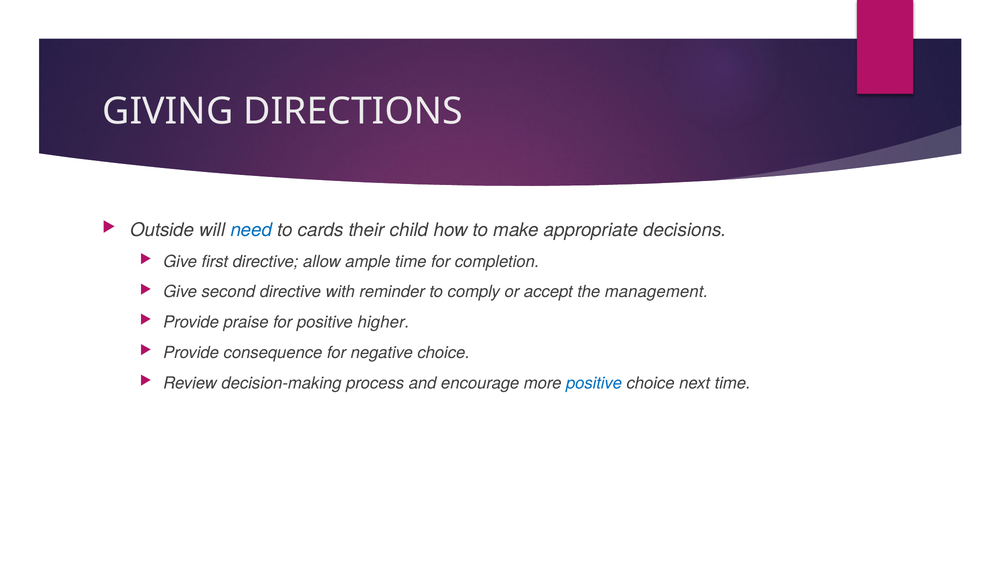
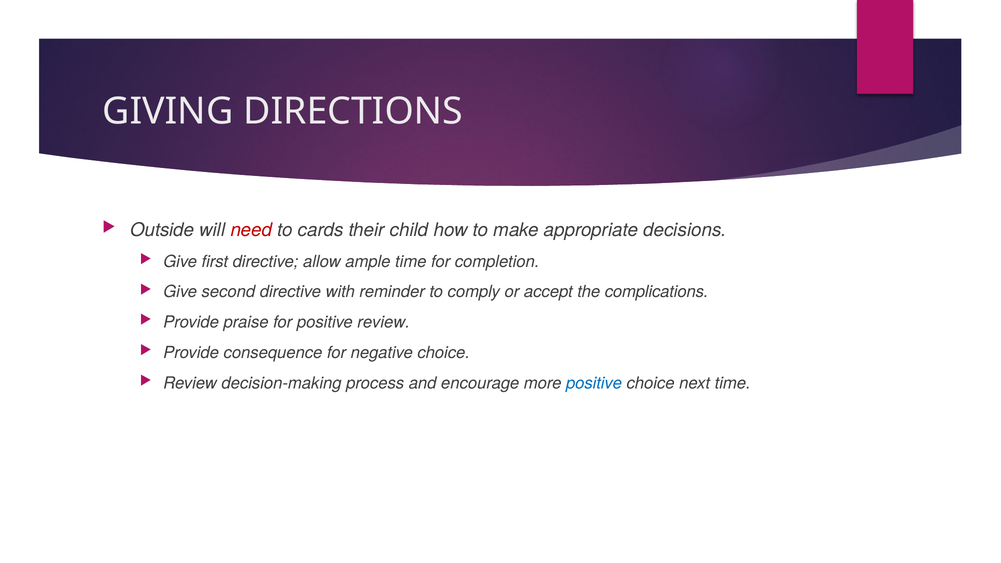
need colour: blue -> red (251, 230)
management: management -> complications (657, 292)
positive higher: higher -> review (384, 322)
